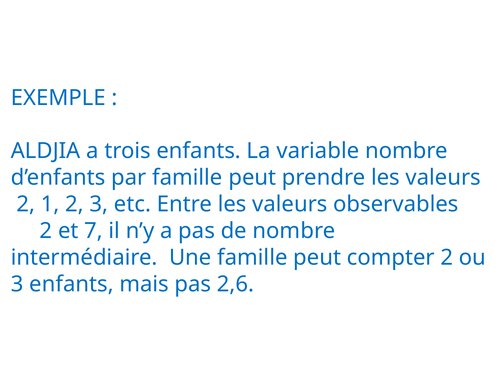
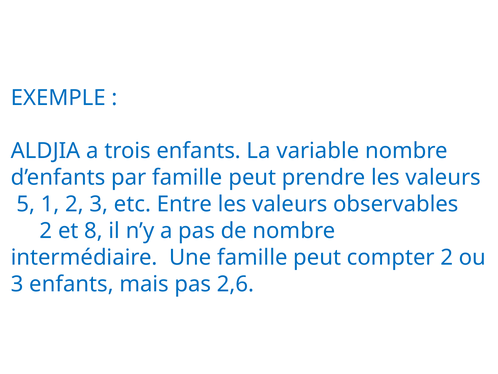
2: 2 -> 5 (26, 204)
7: 7 -> 8 (94, 231)
